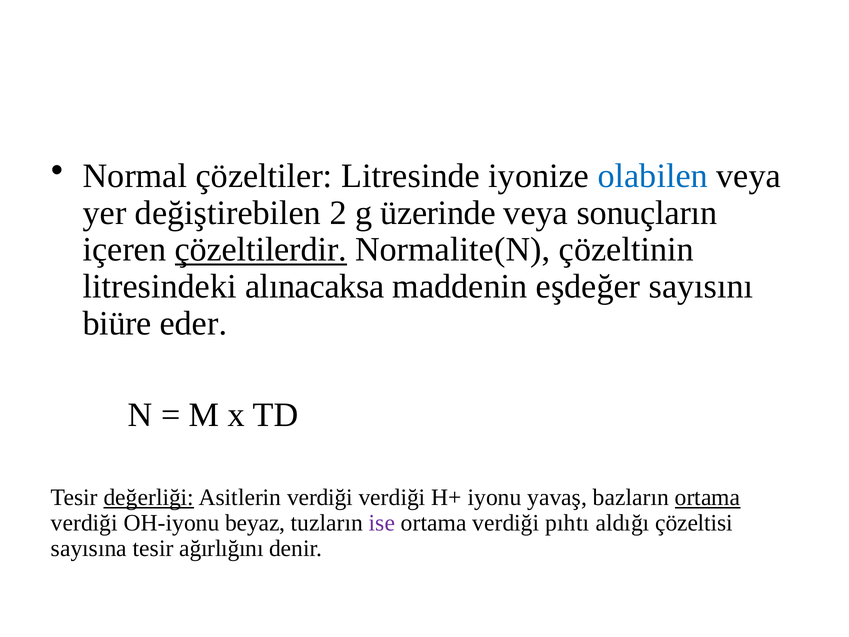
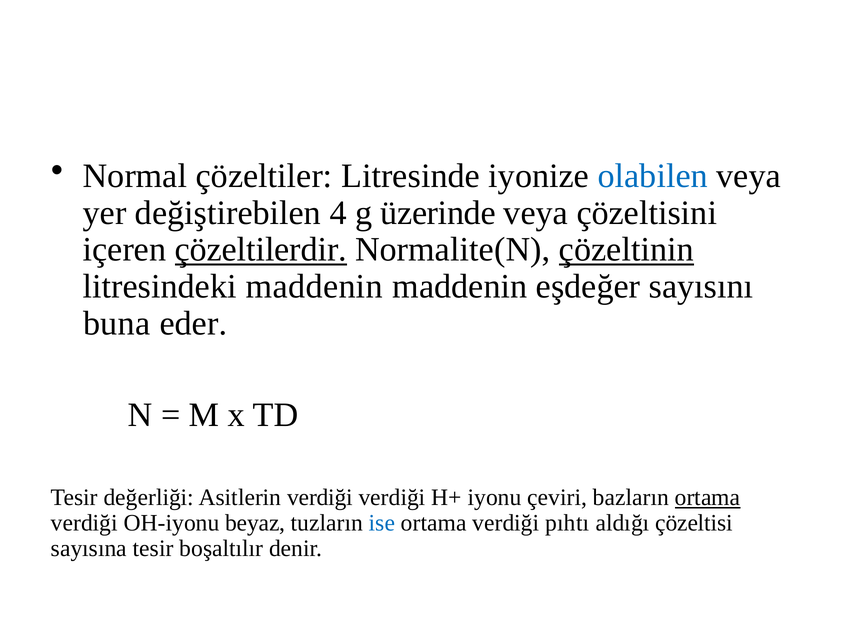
2: 2 -> 4 (338, 213)
sonuçların: sonuçların -> çözeltisini (647, 213)
çözeltinin underline: none -> present (626, 250)
litresindeki alınacaksa: alınacaksa -> maddenin (314, 287)
biüre: biüre -> buna (117, 323)
değerliği underline: present -> none (149, 497)
yavaş: yavaş -> çeviri (557, 497)
ise colour: purple -> blue (382, 523)
ağırlığını: ağırlığını -> boşaltılır (221, 548)
